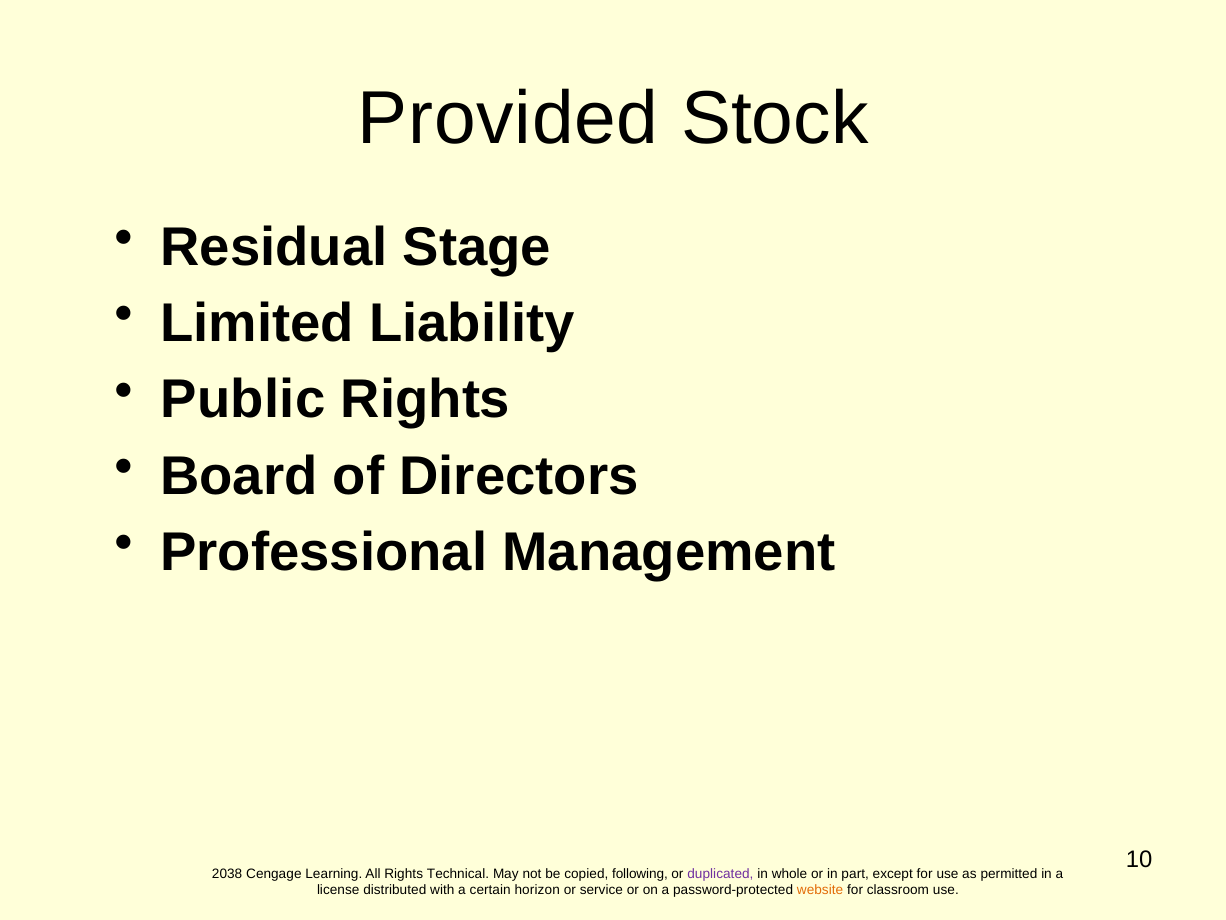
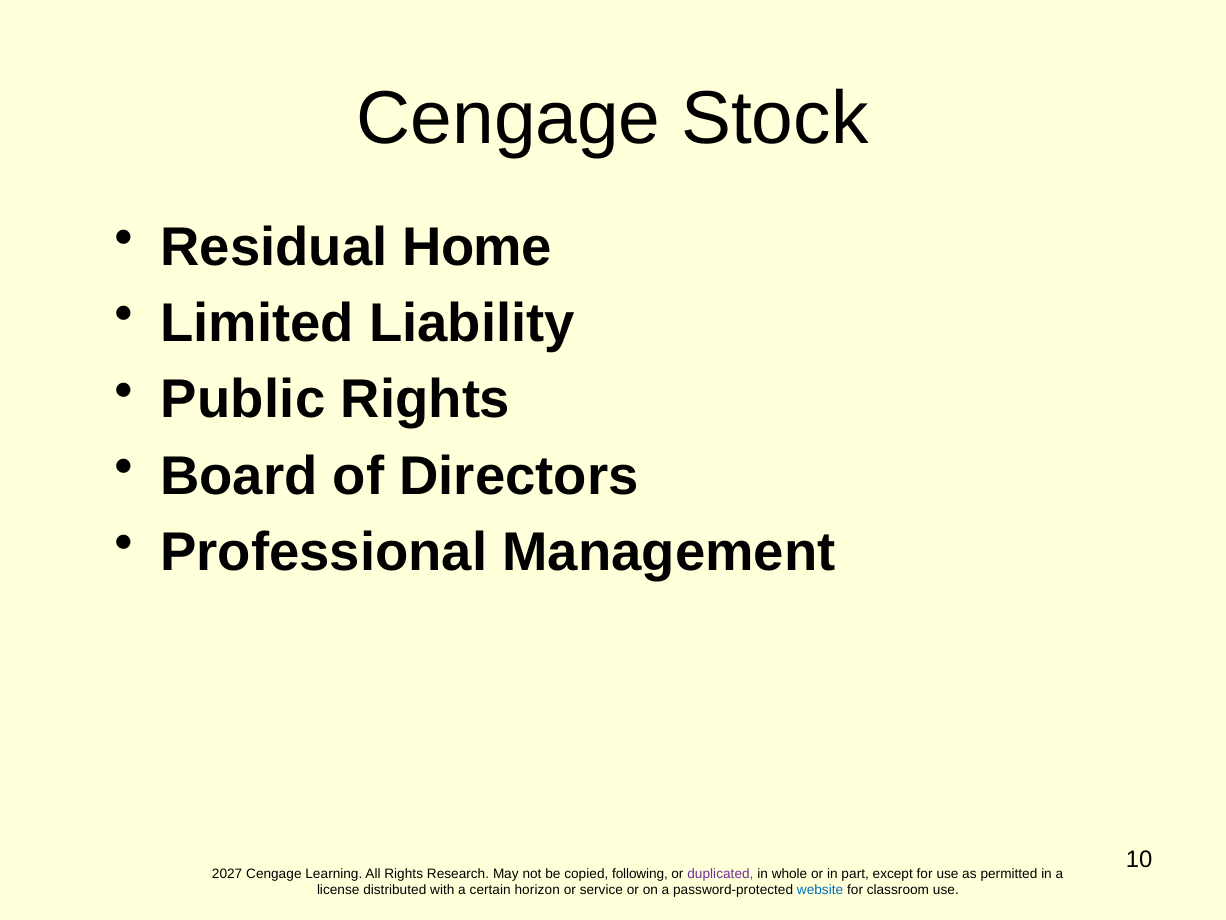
Provided: Provided -> Cengage (509, 119)
Stage: Stage -> Home (477, 247)
2038: 2038 -> 2027 (227, 873)
Technical: Technical -> Research (458, 873)
website colour: orange -> blue (820, 890)
